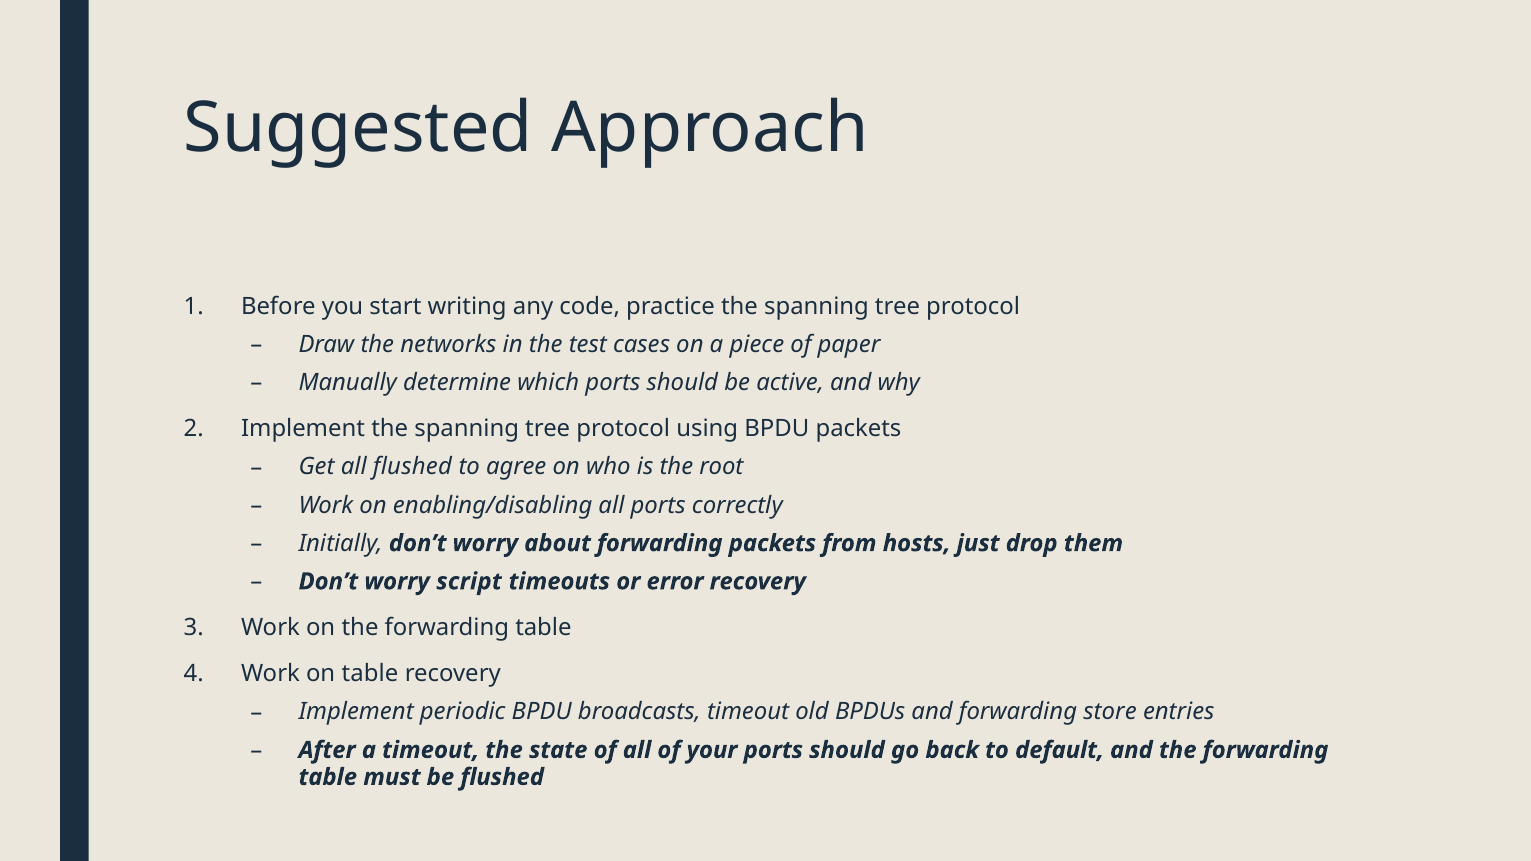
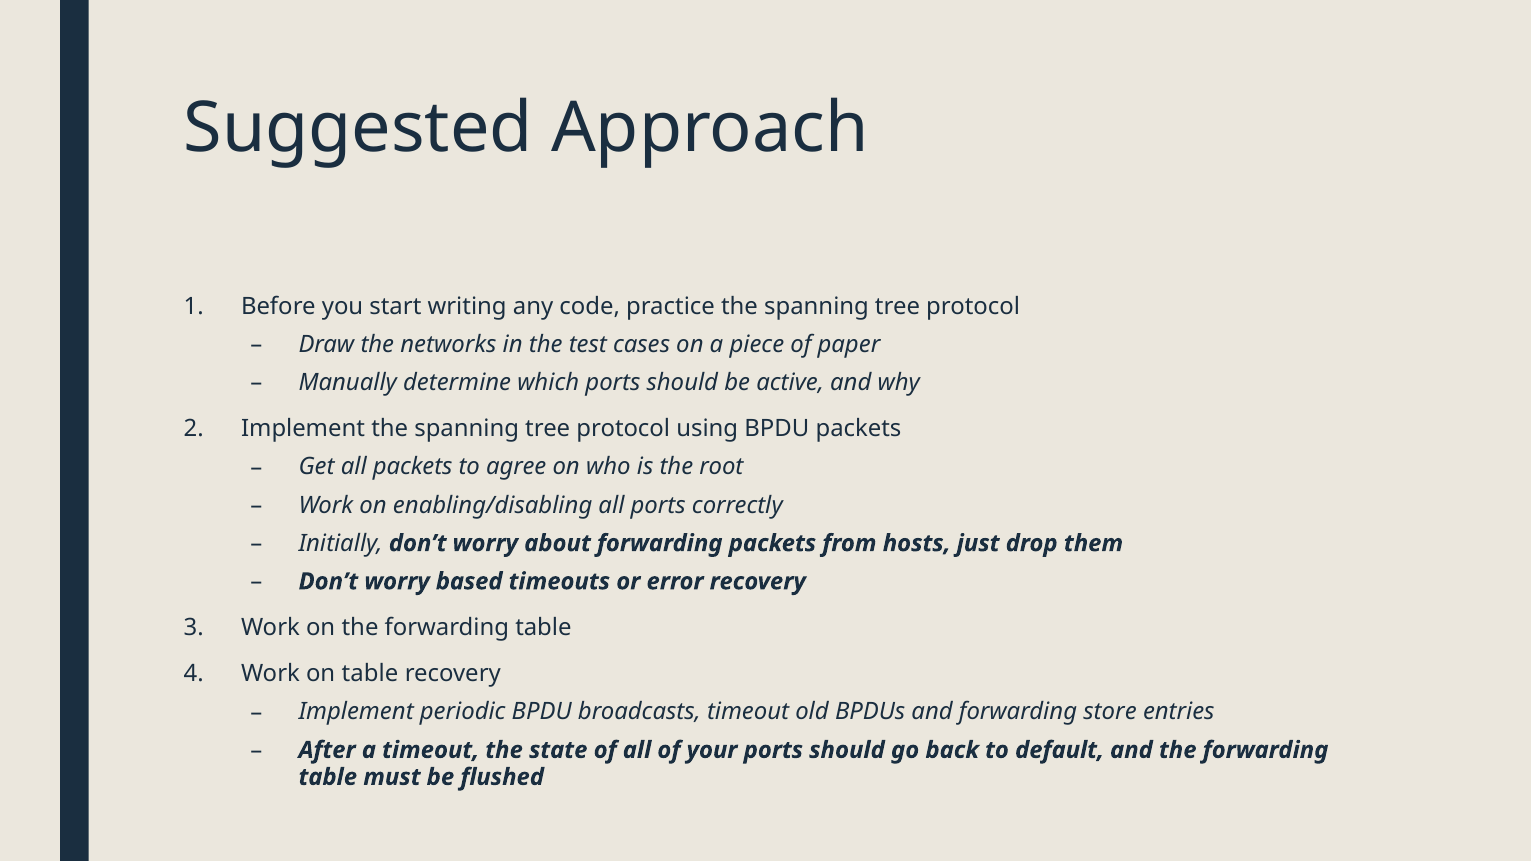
all flushed: flushed -> packets (413, 467)
script: script -> based (469, 582)
